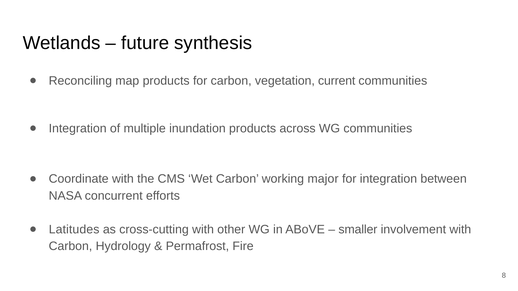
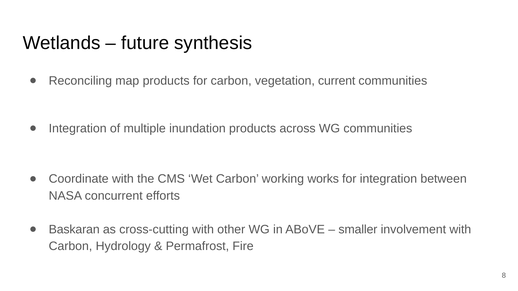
major: major -> works (323, 179)
Latitudes: Latitudes -> Baskaran (74, 230)
